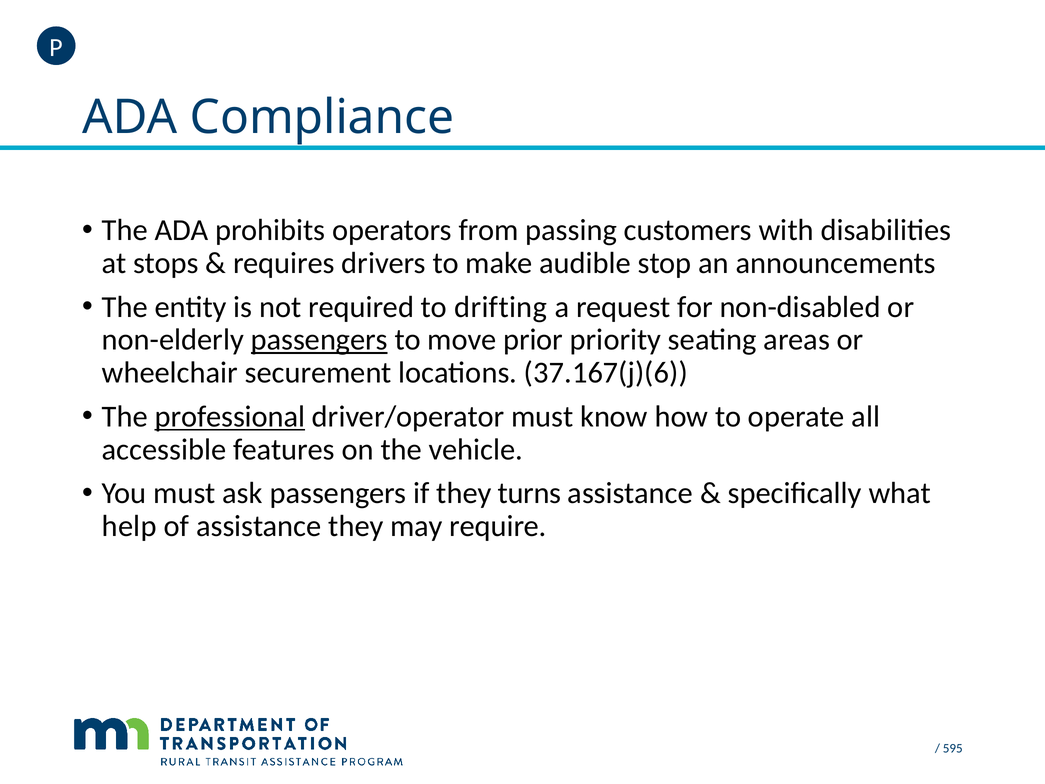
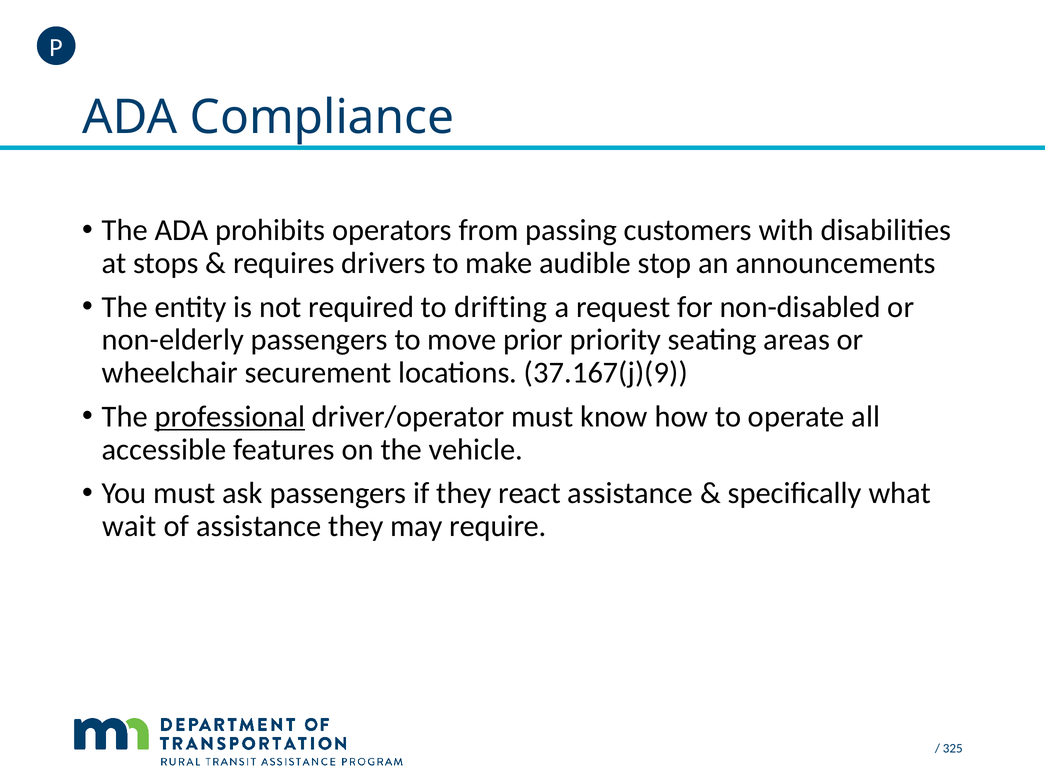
passengers underline: present -> none (319, 340)
37.167(j)(6: 37.167(j)(6 -> 37.167(j)(9 (606, 373)
turns: turns -> react (529, 493)
help: help -> wait (129, 526)
595: 595 -> 325 (953, 748)
